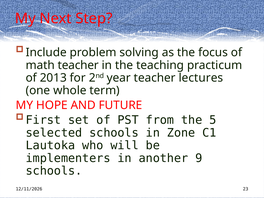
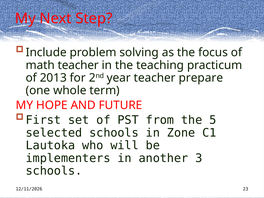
lectures: lectures -> prepare (201, 78)
9: 9 -> 3 (199, 158)
